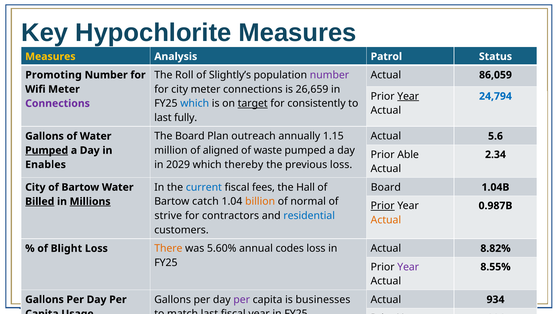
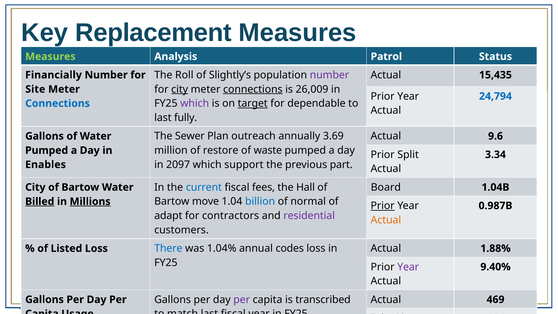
Hypochlorite: Hypochlorite -> Replacement (153, 33)
Measures colour: yellow -> light green (50, 57)
86,059: 86,059 -> 15,435 (495, 75)
Promoting: Promoting -> Financially (54, 75)
city underline: none -> present (180, 89)
connections underline: none -> present (253, 89)
26,659: 26,659 -> 26,009 (312, 89)
Wifi: Wifi -> Site (35, 89)
Year underline: present -> none (408, 96)
which colour: blue -> purple (195, 103)
consistently: consistently -> dependable (316, 103)
Connections colour: purple -> blue (58, 103)
The Board: Board -> Sewer (190, 136)
1.15: 1.15 -> 3.69 (333, 136)
5.6: 5.6 -> 9.6 (495, 136)
aligned: aligned -> restore (221, 150)
Pumped underline: present -> none (47, 150)
Able: Able -> Split (408, 155)
2.34: 2.34 -> 3.34 (495, 155)
2029: 2029 -> 2097 (178, 165)
thereby: thereby -> support (244, 165)
previous loss: loss -> part (341, 165)
catch: catch -> move (206, 201)
billion colour: orange -> blue (260, 201)
strive: strive -> adapt (168, 216)
residential colour: blue -> purple (309, 216)
8.82%: 8.82% -> 1.88% (496, 248)
Blight: Blight -> Listed (66, 248)
There colour: orange -> blue (168, 248)
5.60%: 5.60% -> 1.04% (222, 248)
8.55%: 8.55% -> 9.40% (496, 267)
businesses: businesses -> transcribed (323, 299)
934: 934 -> 469 (495, 299)
